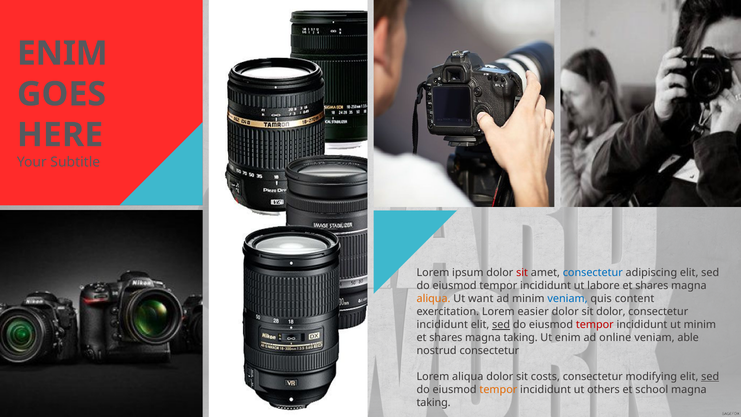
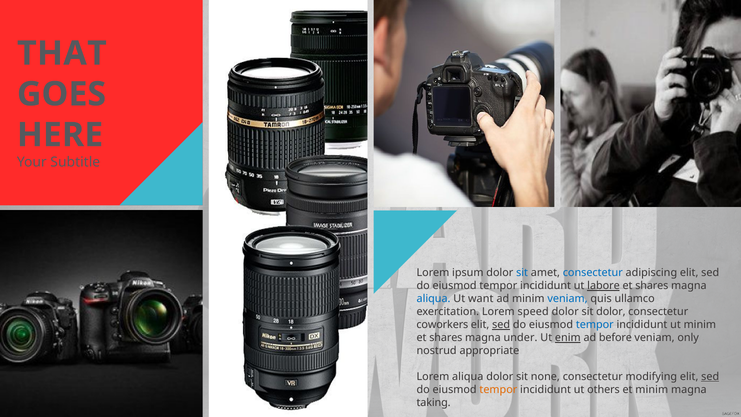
ENIM: ENIM -> THAT (62, 53)
sit colour: red -> blue (522, 273)
labore underline: none -> present (603, 286)
aliqua colour: orange -> blue (434, 299)
content: content -> ullamco (635, 299)
easier: easier -> speed (533, 312)
incididunt: incididunt -> coworkers (442, 325)
tempor colour: red -> blue (595, 325)
taking: taking -> under (521, 338)
enim underline: none -> present (568, 338)
online: online -> before (615, 338)
able: able -> only (688, 338)
nostrud consectetur: consectetur -> appropriate (489, 351)
costs: costs -> none (545, 377)
et school: school -> minim (652, 390)
